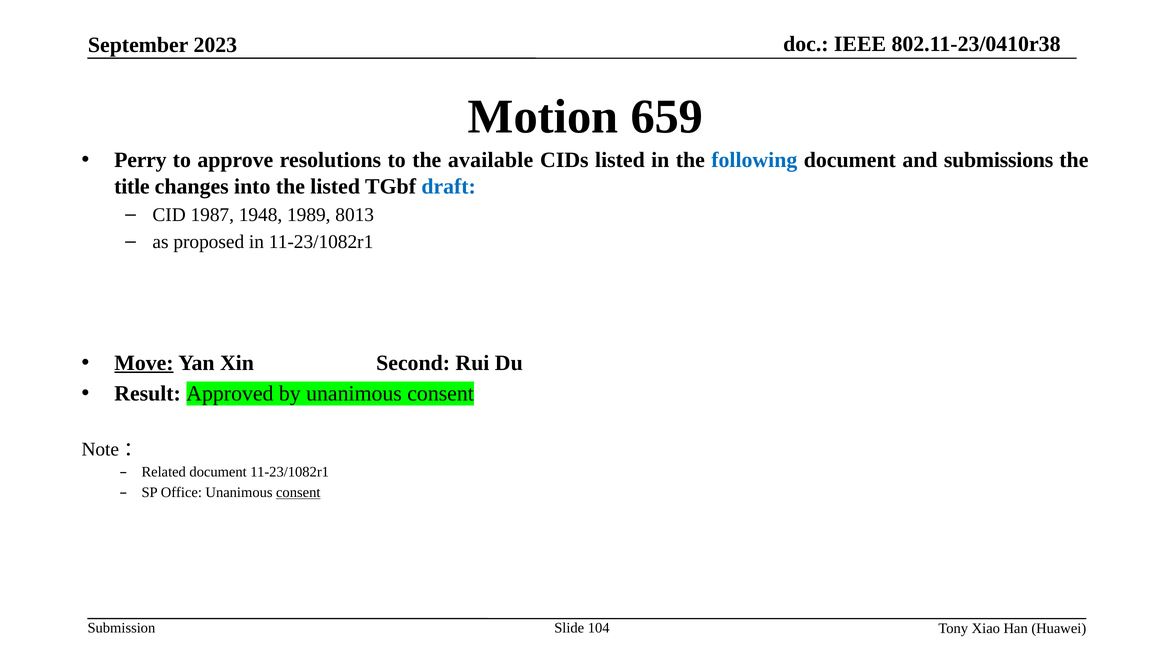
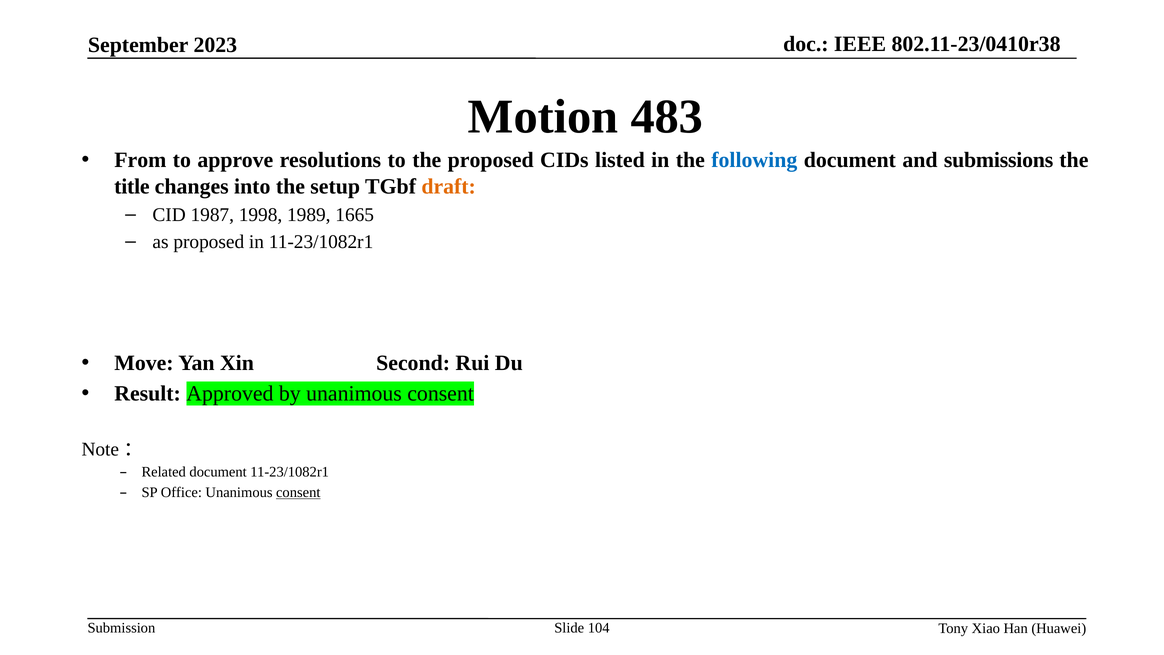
659: 659 -> 483 (667, 117)
Perry: Perry -> From (140, 160)
the available: available -> proposed (491, 160)
the listed: listed -> setup (335, 186)
draft colour: blue -> orange (449, 186)
1948: 1948 -> 1998 (261, 215)
8013: 8013 -> 1665 (355, 215)
Move underline: present -> none (144, 363)
